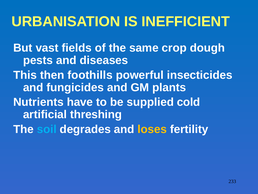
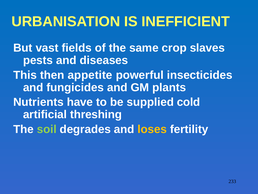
dough: dough -> slaves (207, 48)
foothills: foothills -> appetite (90, 75)
soil colour: light blue -> light green (47, 129)
